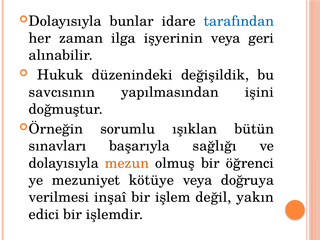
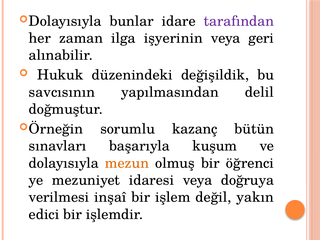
tarafından colour: blue -> purple (239, 21)
işini: işini -> delil (259, 92)
ışıklan: ışıklan -> kazanç (195, 129)
sağlığı: sağlığı -> kuşum (215, 146)
kötüye: kötüye -> idaresi (151, 180)
